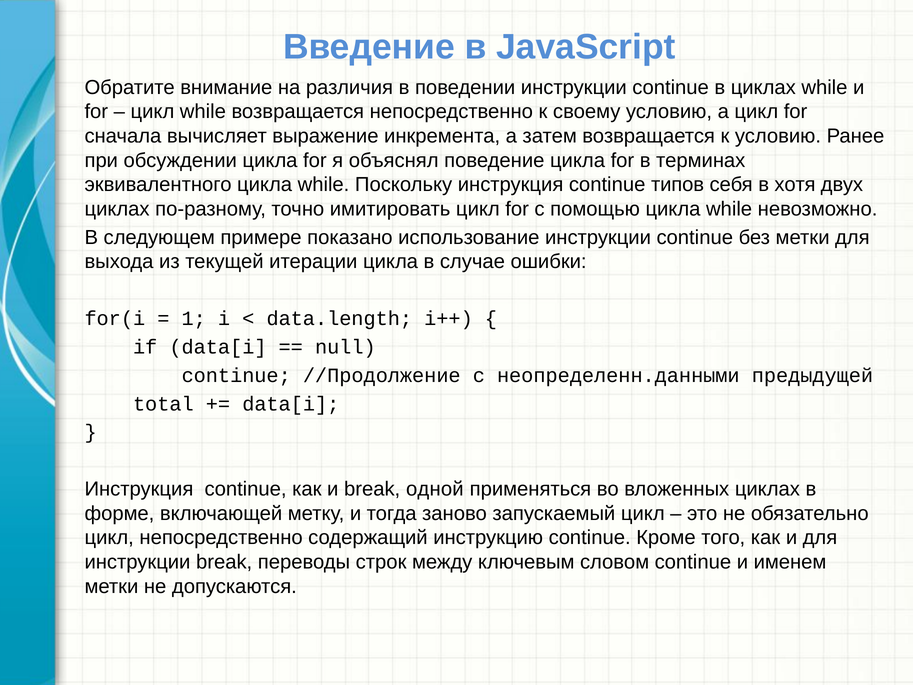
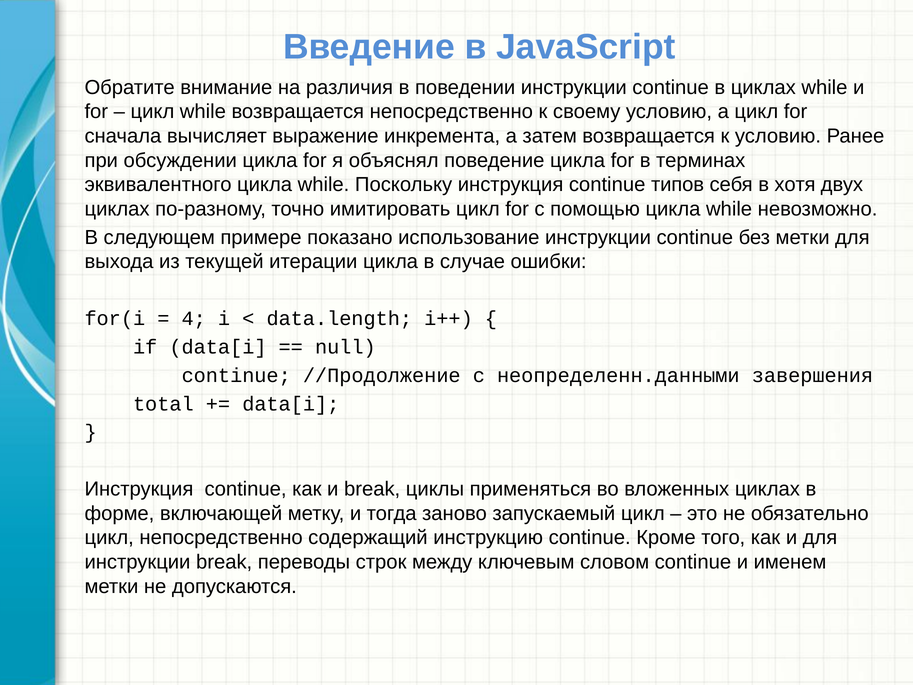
1: 1 -> 4 (194, 319)
предыдущей: предыдущей -> завершения (812, 375)
одной: одной -> циклы (435, 489)
